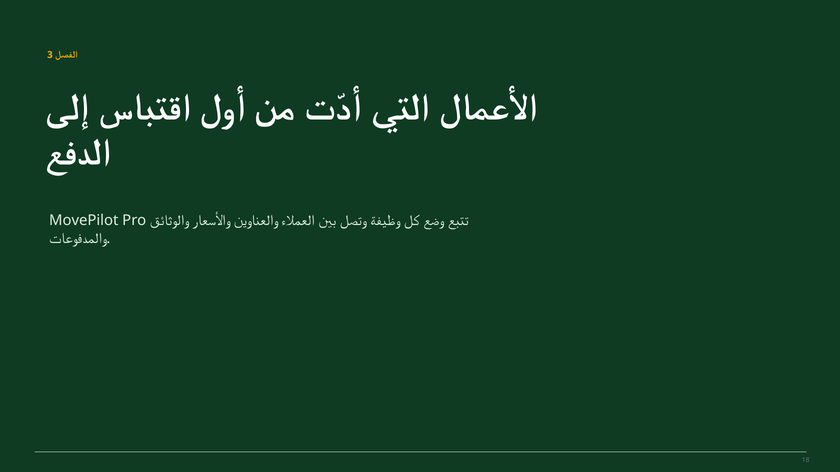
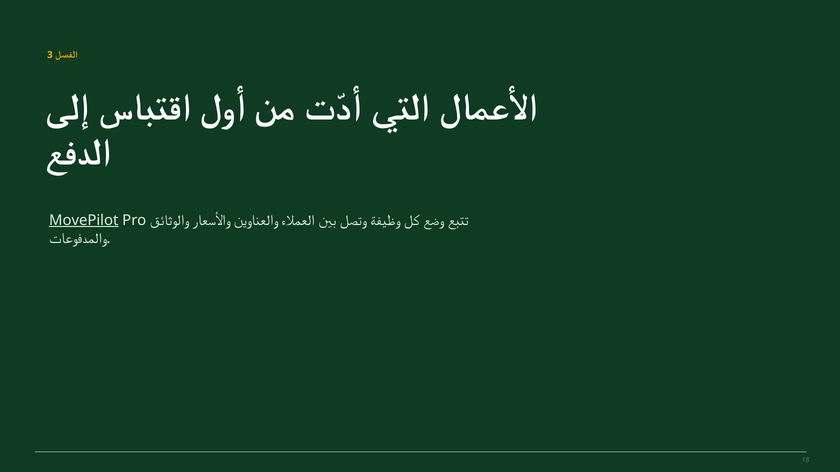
MovePilot underline: none -> present (84, 220)
